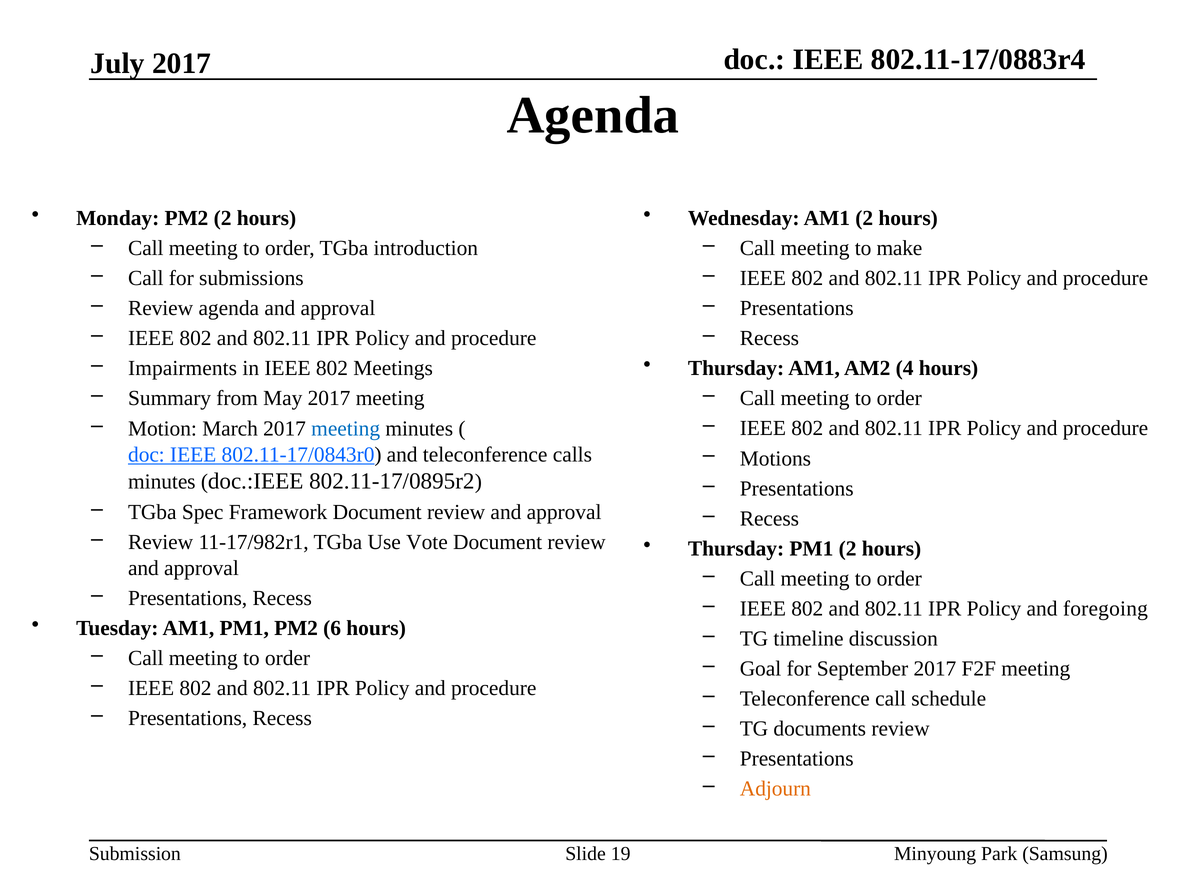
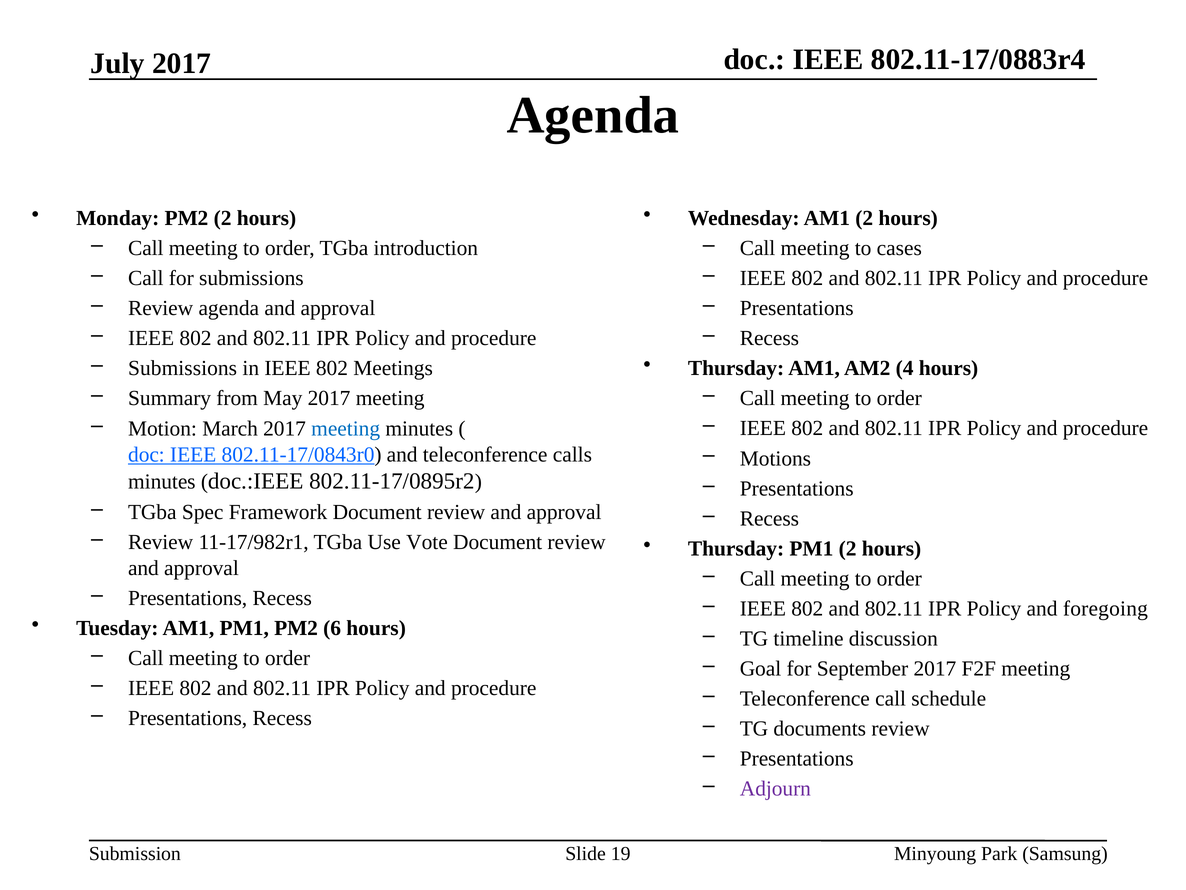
make: make -> cases (899, 248)
Impairments: Impairments -> Submissions (183, 368)
Adjourn colour: orange -> purple (775, 788)
